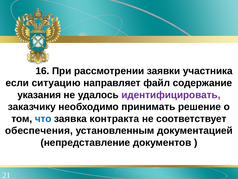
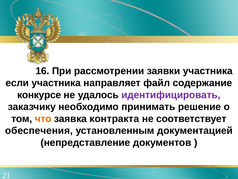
если ситуацию: ситуацию -> участника (56, 83)
указания: указания -> конкурсе (39, 95)
что colour: blue -> orange (43, 118)
